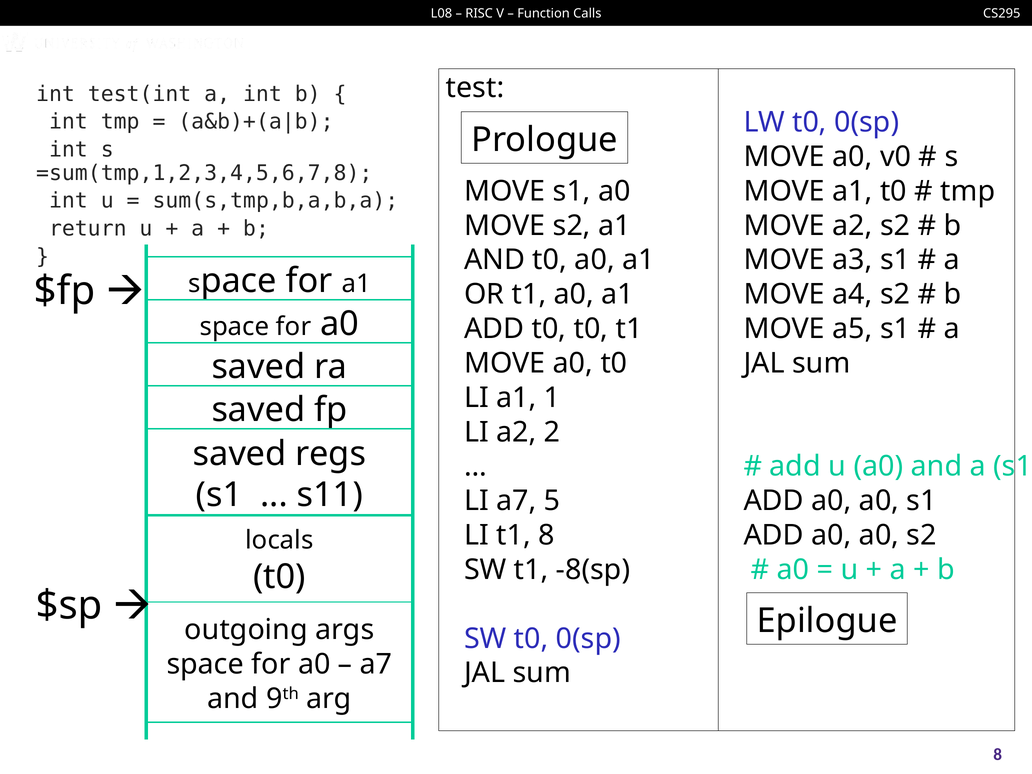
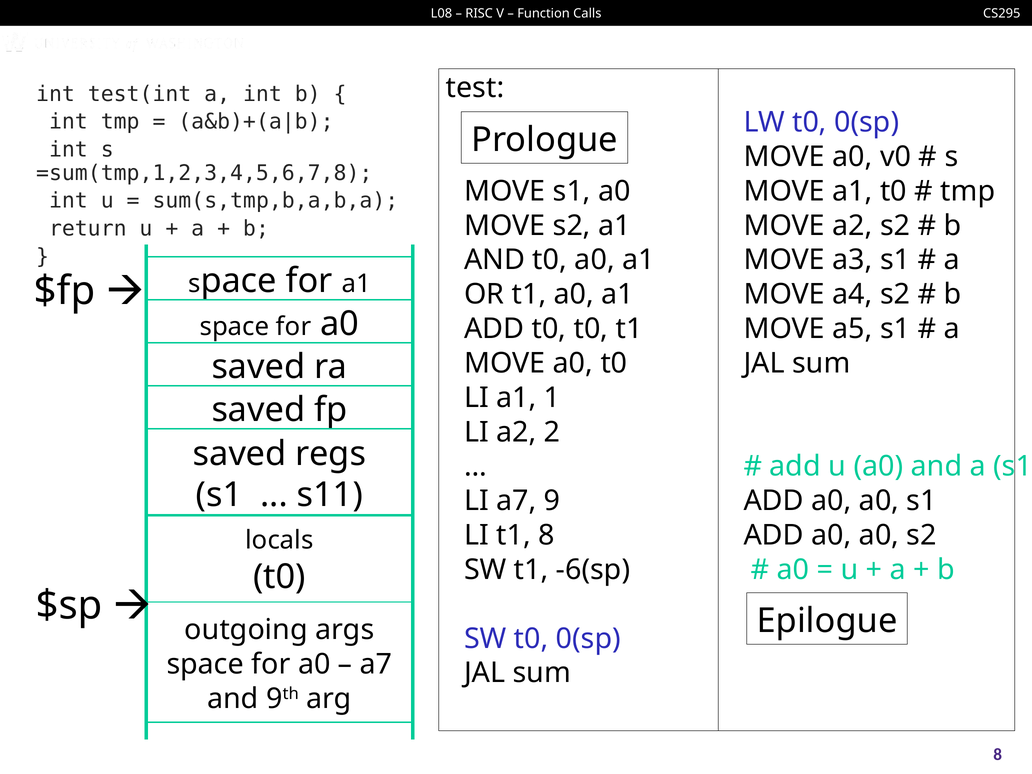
5: 5 -> 9 (552, 501)
-8(sp: -8(sp -> -6(sp (593, 570)
